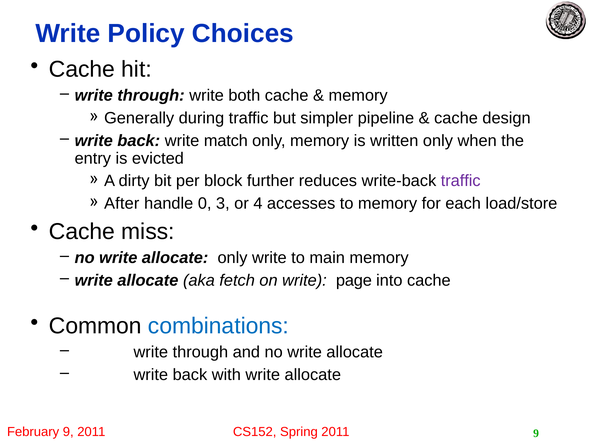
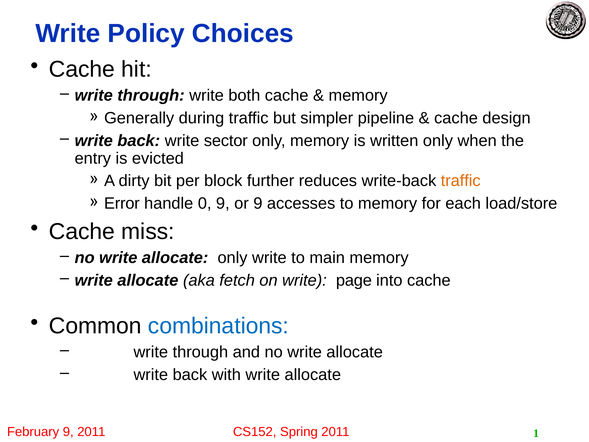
match: match -> sector (226, 141)
traffic colour: purple -> orange (461, 181)
After: After -> Error (122, 203)
0 3: 3 -> 9 (223, 203)
or 4: 4 -> 9 (258, 203)
9: 9 -> 1 (536, 433)
